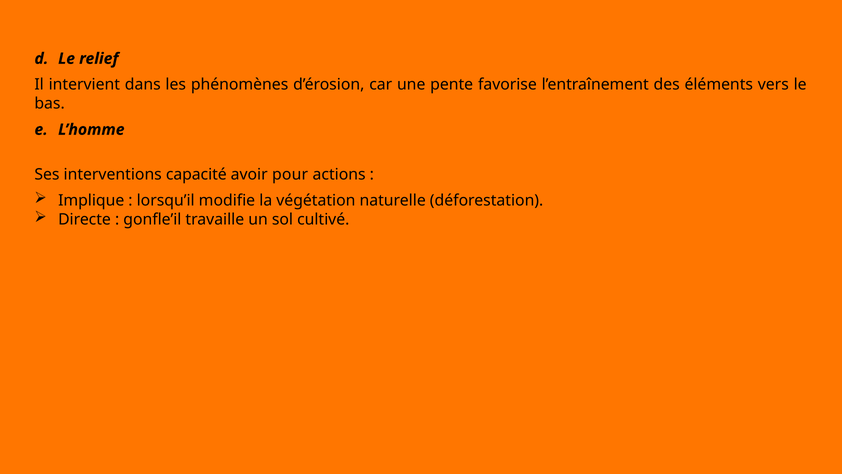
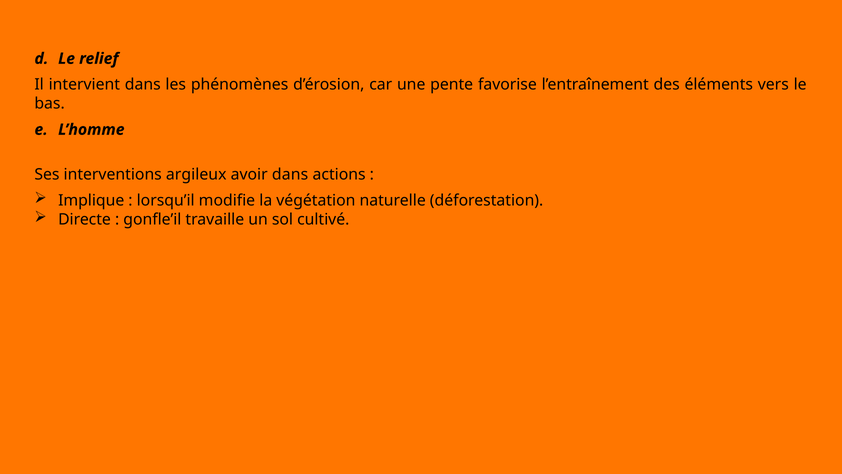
capacité: capacité -> argileux (196, 174)
avoir pour: pour -> dans (290, 174)
